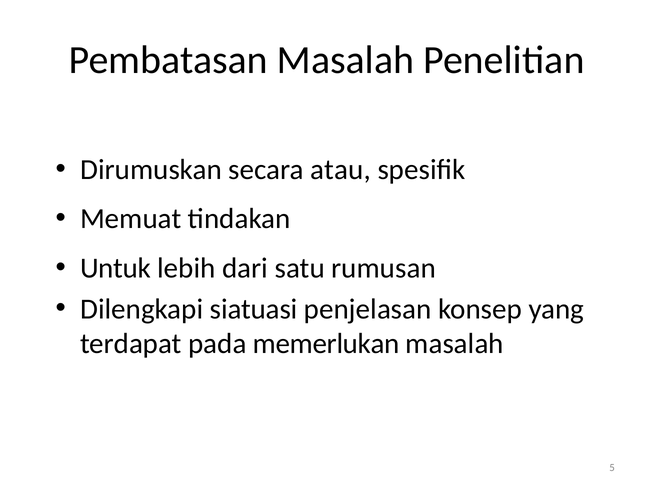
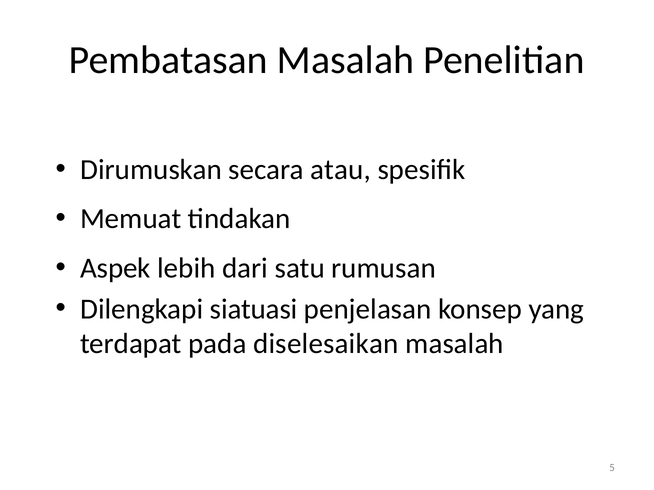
Untuk: Untuk -> Aspek (115, 269)
memerlukan: memerlukan -> diselesaikan (326, 344)
